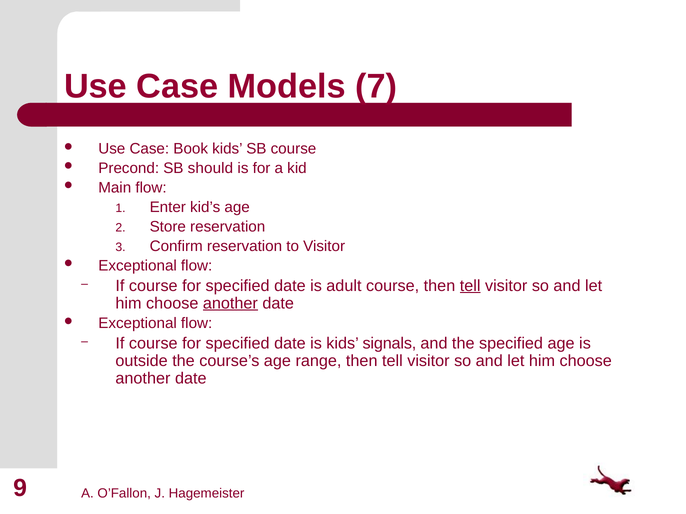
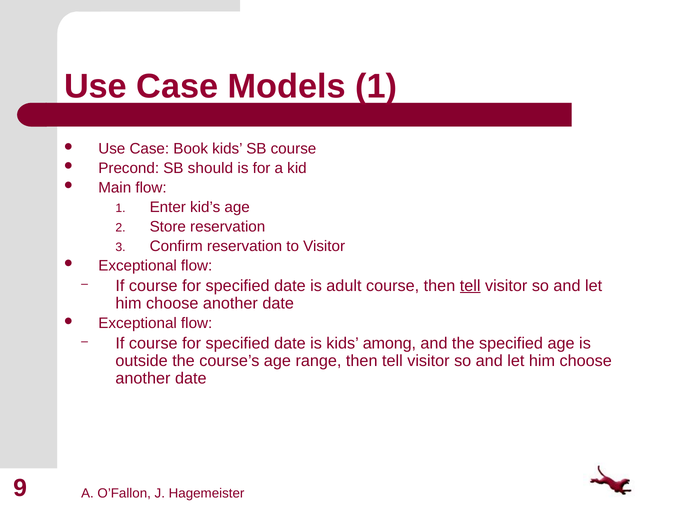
Models 7: 7 -> 1 (376, 86)
another underline: present -> none (230, 303)
signals: signals -> among (389, 344)
